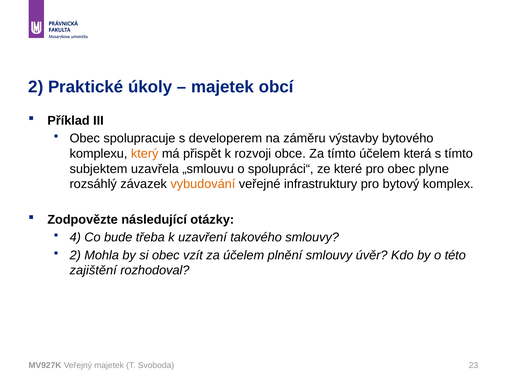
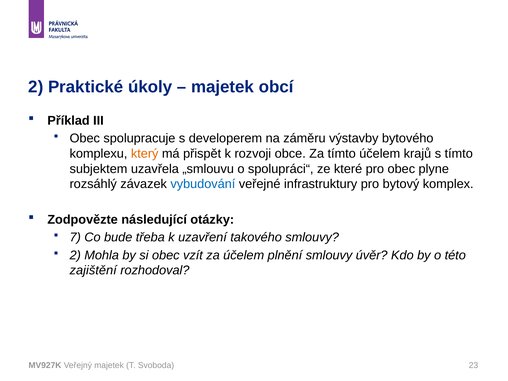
která: která -> krajů (417, 154)
vybudování colour: orange -> blue (203, 184)
4: 4 -> 7 (75, 237)
